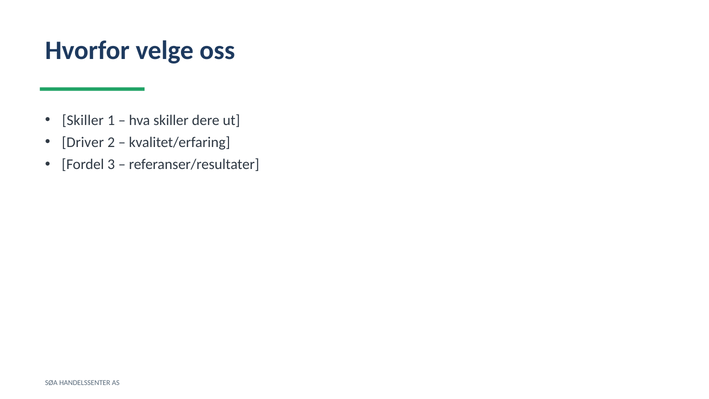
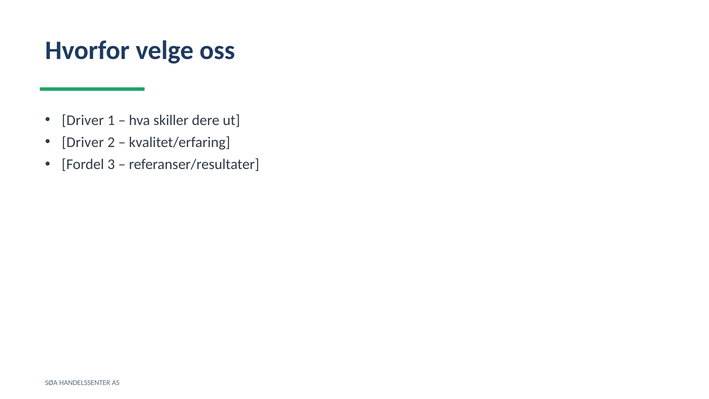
Skiller: Skiller -> Driver (83, 120)
